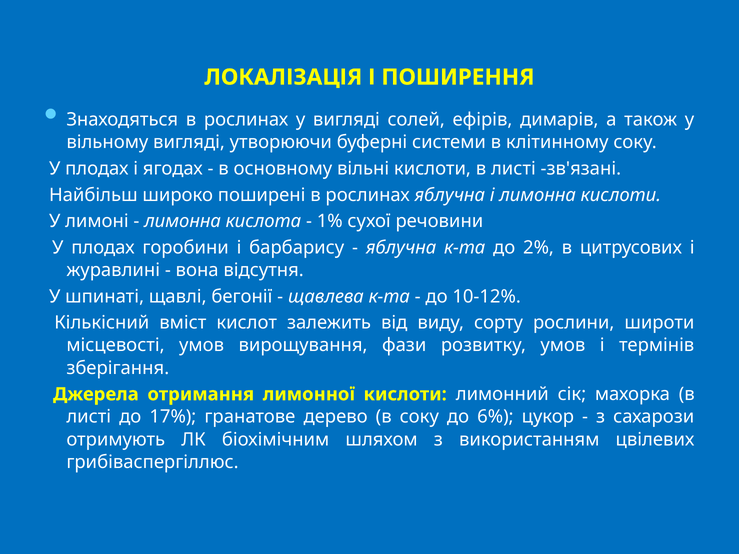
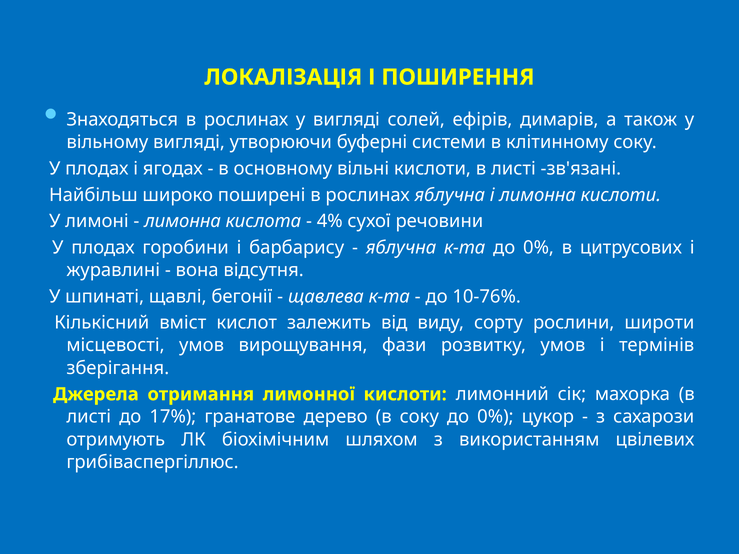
1%: 1% -> 4% (330, 221)
к-та до 2%: 2% -> 0% (539, 248)
10-12%: 10-12% -> 10-76% (487, 297)
соку до 6%: 6% -> 0% (495, 417)
